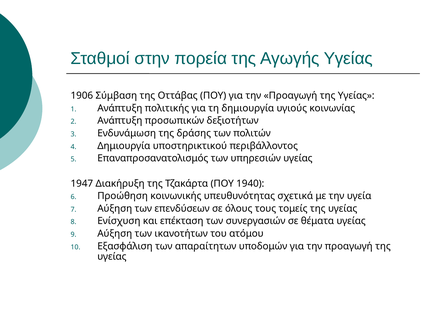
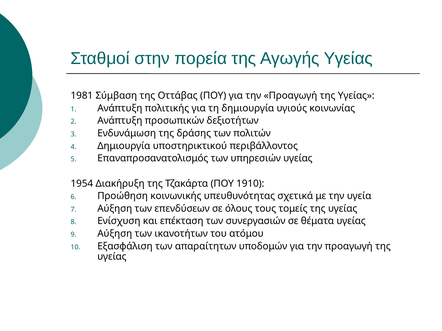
1906: 1906 -> 1981 (82, 96)
1947: 1947 -> 1954 (82, 184)
1940: 1940 -> 1910 (250, 184)
